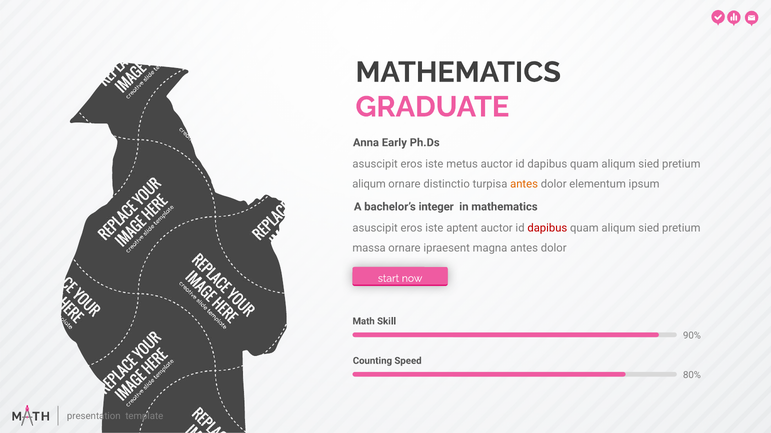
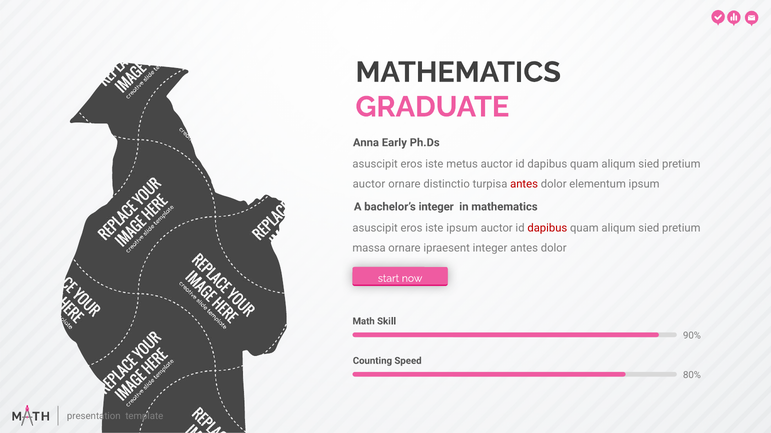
aliqum: aliqum -> auctor (369, 184)
antes colour: orange -> red (524, 184)
iste aptent: aptent -> ipsum (462, 228)
ipraesent magna: magna -> integer (490, 249)
